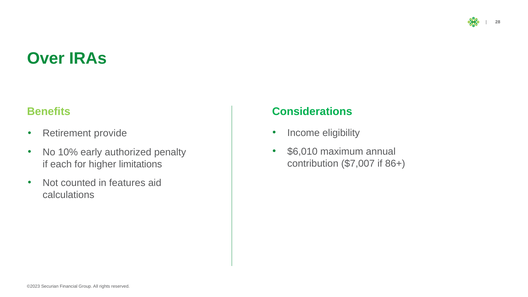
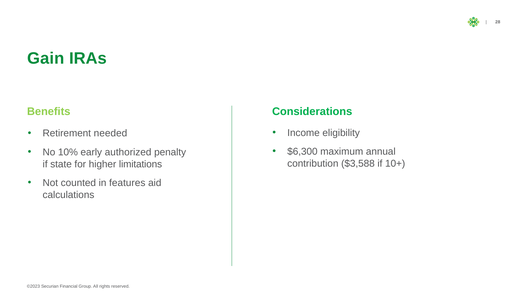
Over: Over -> Gain (46, 58)
provide: provide -> needed (110, 133)
$6,010: $6,010 -> $6,300 (302, 152)
$7,007: $7,007 -> $3,588 (358, 164)
86+: 86+ -> 10+ (395, 164)
each: each -> state (61, 164)
